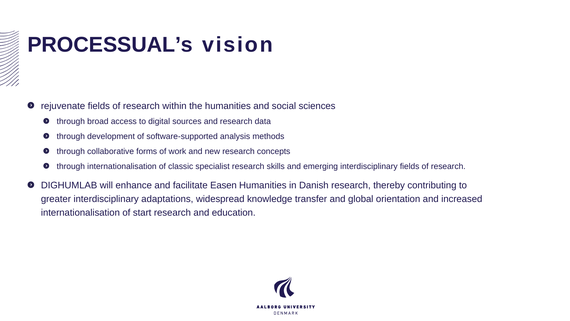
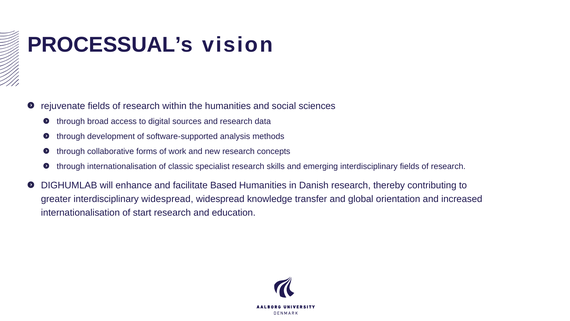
Easen: Easen -> Based (223, 185)
interdisciplinary adaptations: adaptations -> widespread (167, 199)
